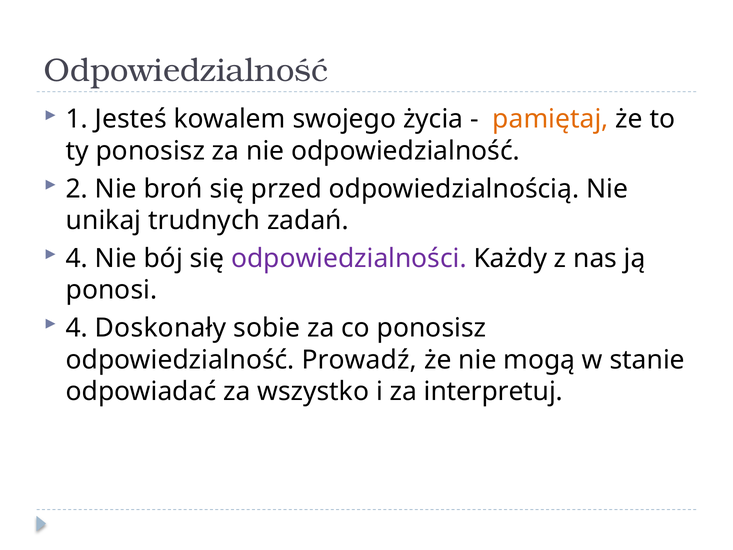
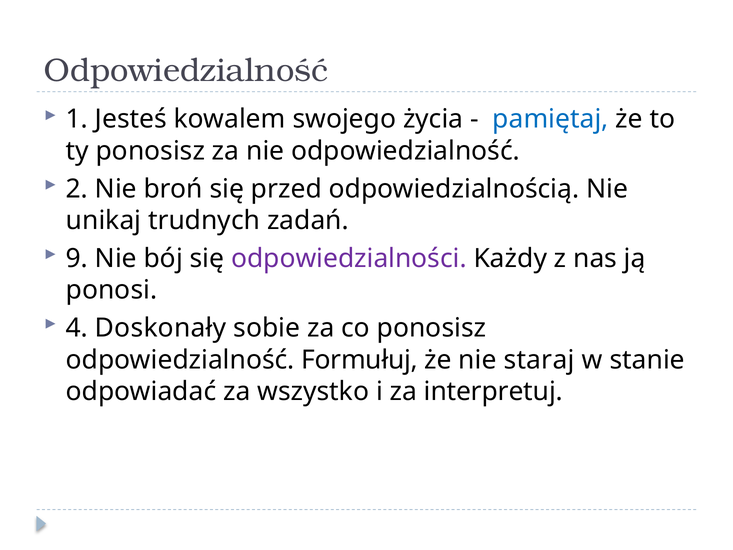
pamiętaj colour: orange -> blue (550, 119)
4: 4 -> 9 (77, 258)
Prowadź: Prowadź -> Formułuj (360, 360)
mogą: mogą -> staraj (539, 360)
